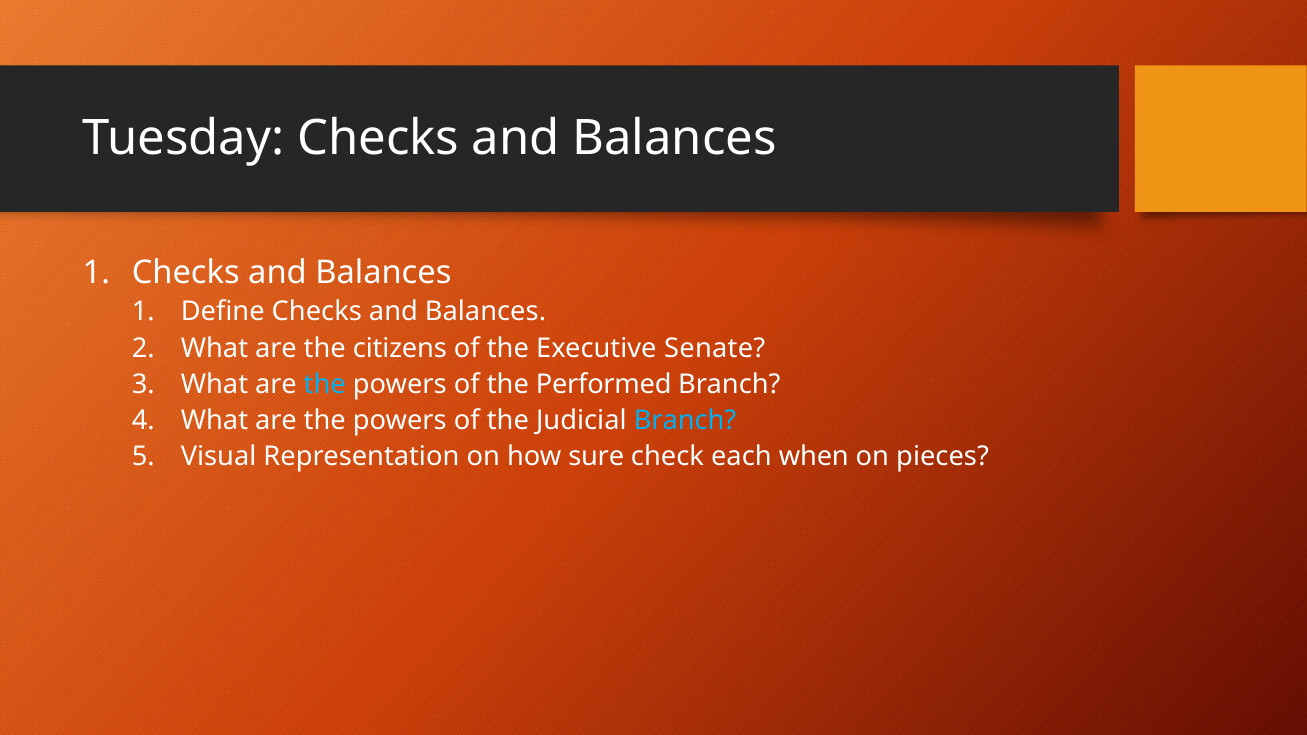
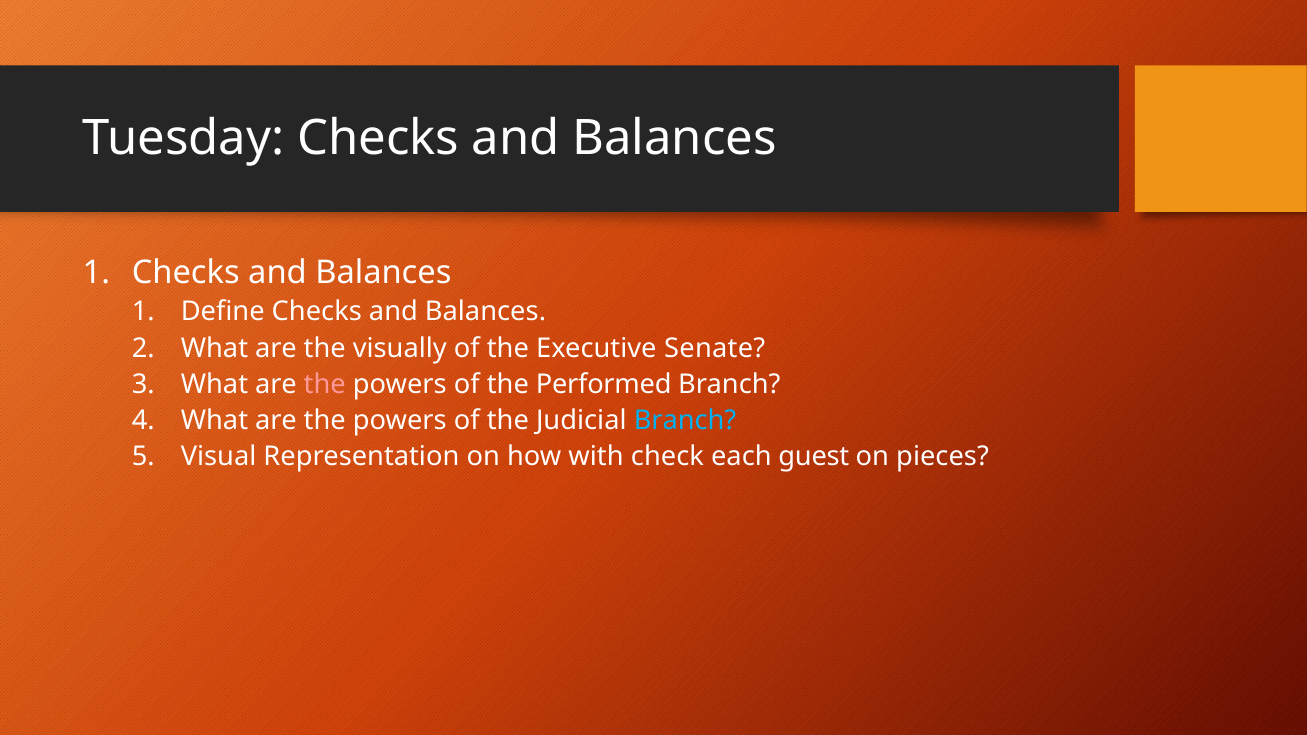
citizens: citizens -> visually (400, 348)
the colour: light blue -> pink (325, 384)
sure: sure -> with (596, 457)
when: when -> guest (814, 457)
